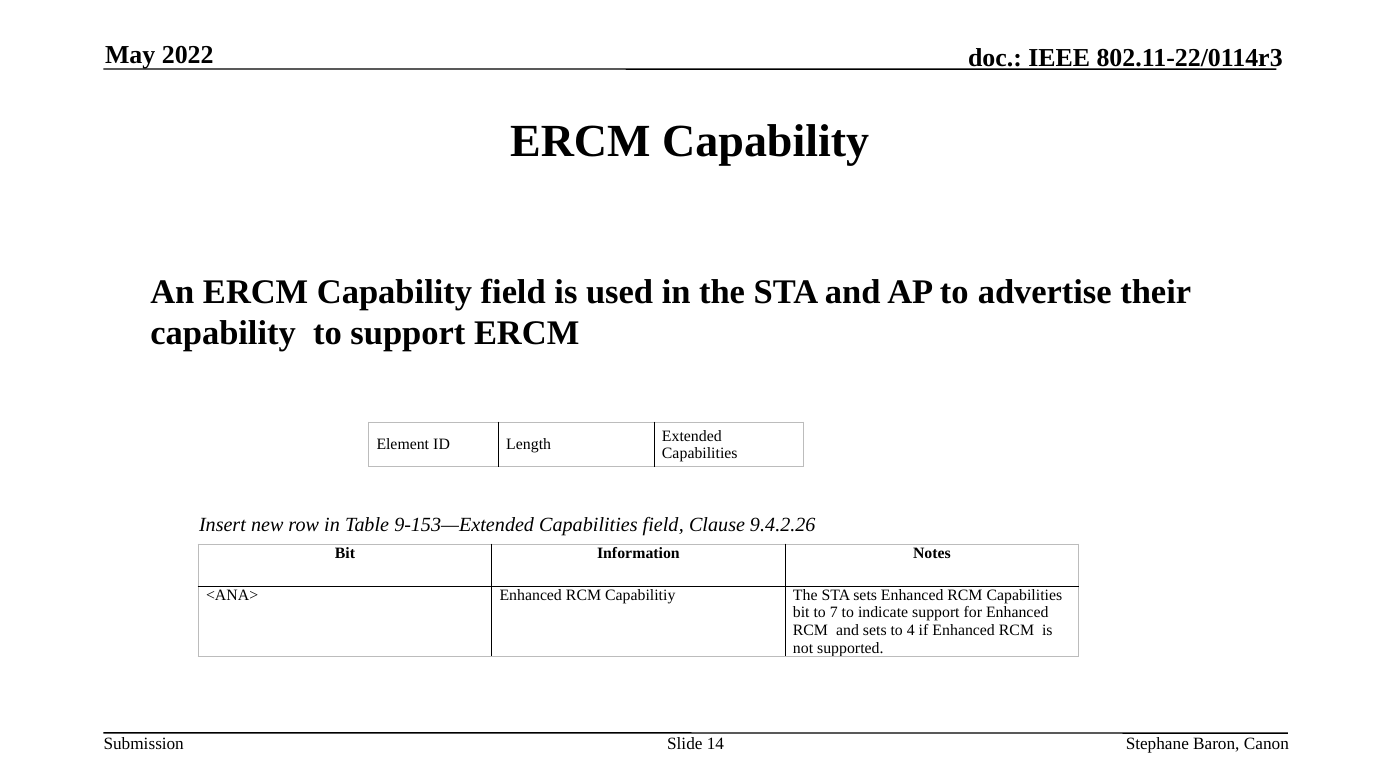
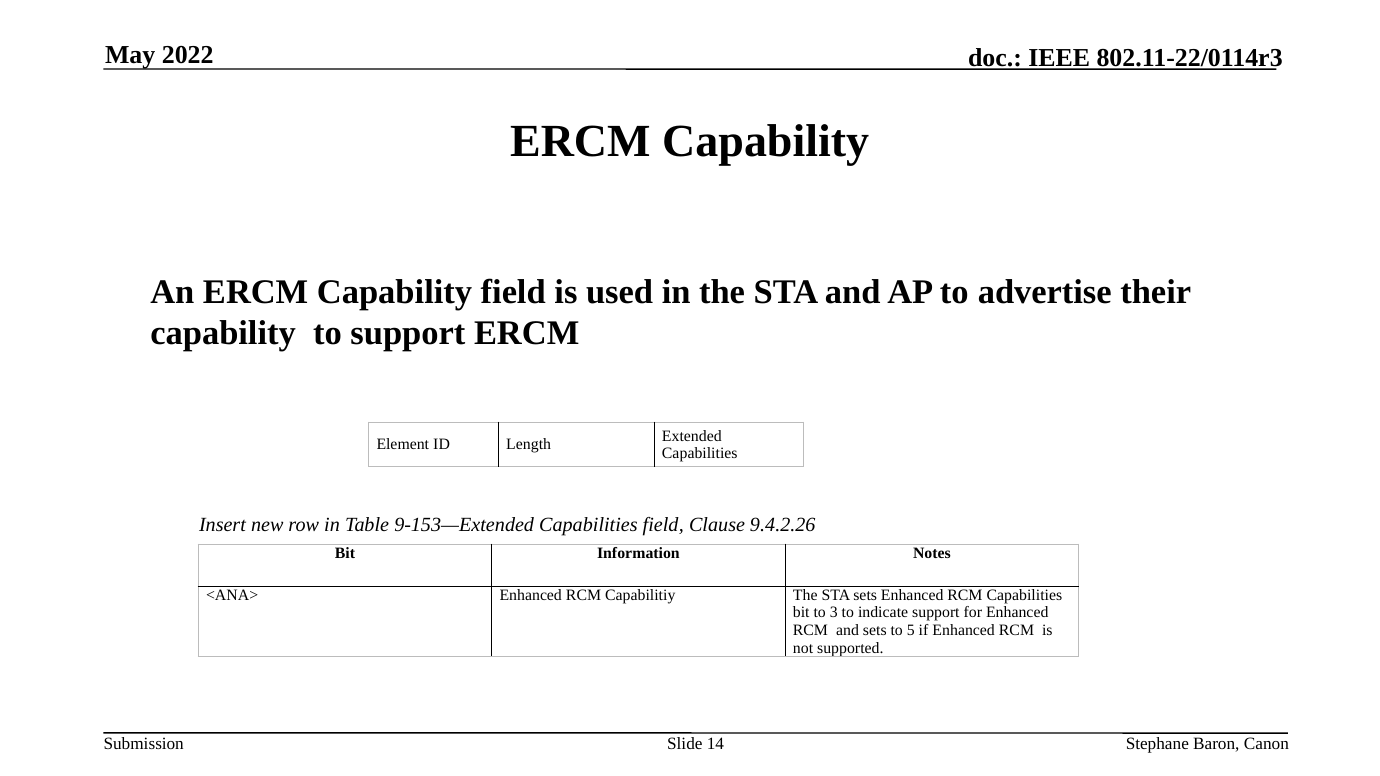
7: 7 -> 3 (834, 613)
4: 4 -> 5 (911, 631)
